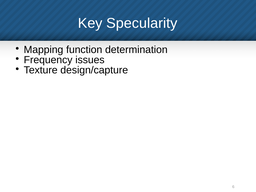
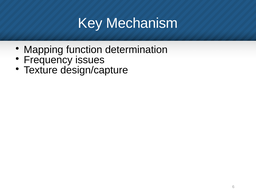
Specularity: Specularity -> Mechanism (142, 23)
